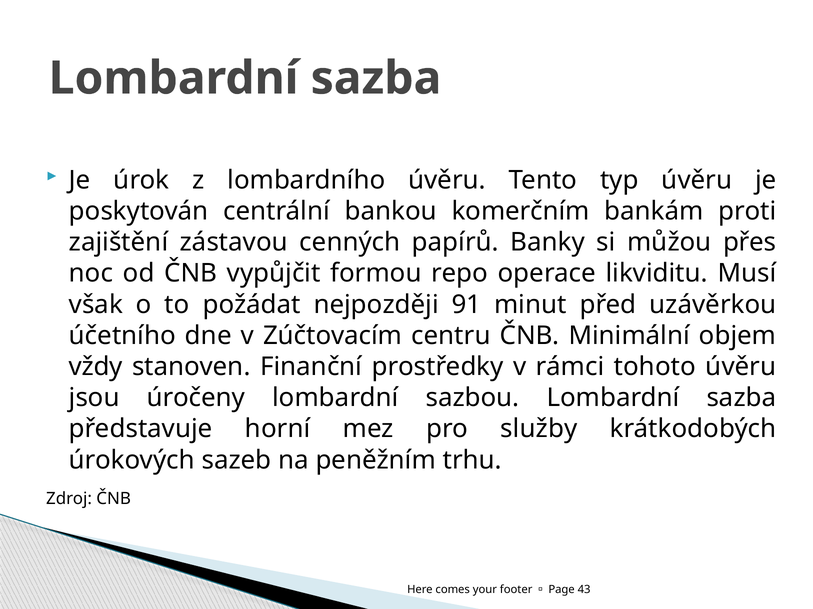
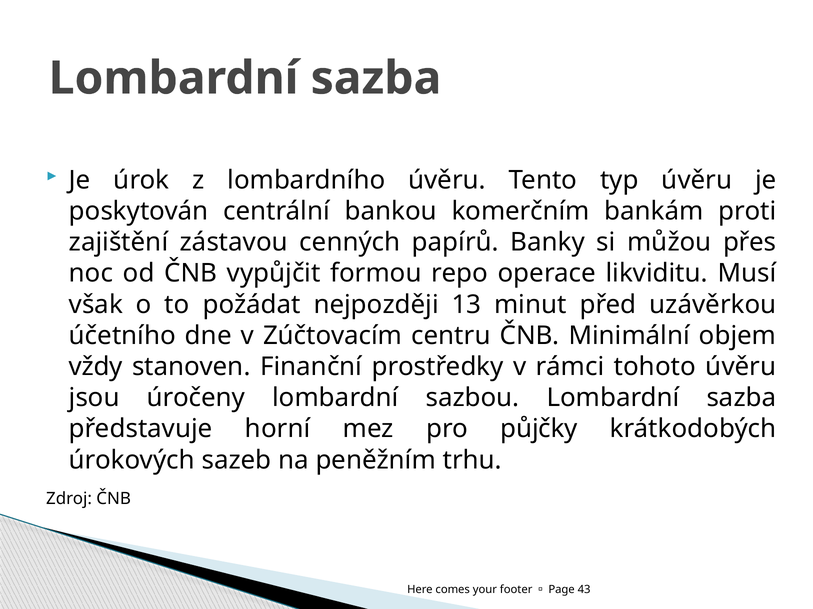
91: 91 -> 13 (466, 305)
služby: služby -> půjčky (539, 429)
